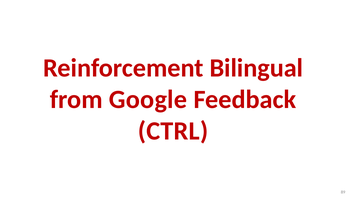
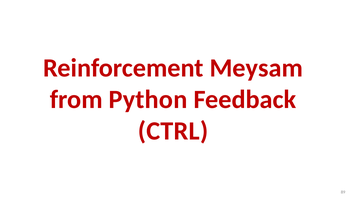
Bilingual: Bilingual -> Meysam (256, 68)
Google: Google -> Python (148, 99)
